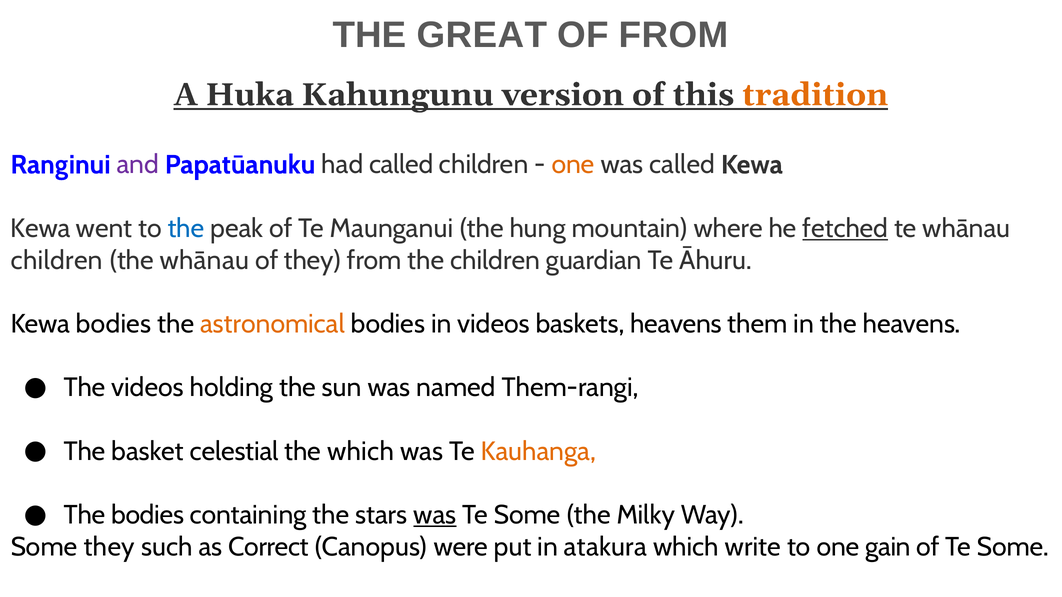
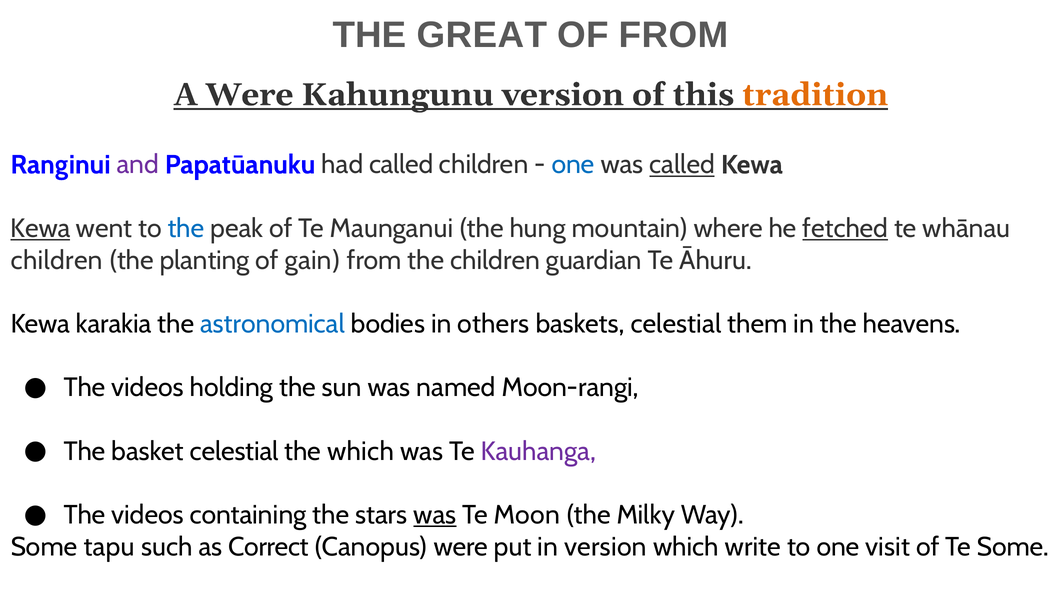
A Huka: Huka -> Were (250, 95)
one colour: orange -> blue (573, 165)
called underline: none -> present (682, 165)
Kewa underline: none -> present (40, 229)
the whānau: whānau -> planting (205, 260)
of they: they -> gain (312, 260)
Kewa bodies: bodies -> karakia (114, 324)
astronomical colour: orange -> blue (273, 324)
in videos: videos -> others (493, 324)
baskets heavens: heavens -> celestial (676, 324)
Them-rangi: Them-rangi -> Moon-rangi (570, 388)
Kauhanga colour: orange -> purple (538, 452)
bodies: bodies -> videos (148, 515)
Some: Some -> Moon (527, 515)
Some they: they -> tapu (109, 547)
in atakura: atakura -> version (605, 547)
gain: gain -> visit (888, 547)
